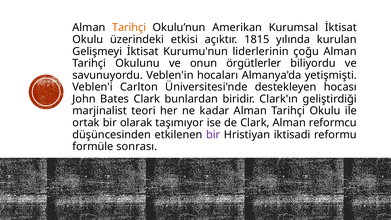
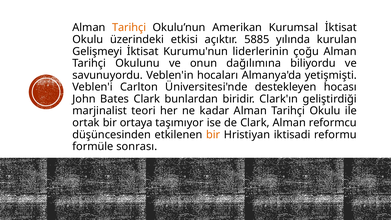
1815: 1815 -> 5885 (257, 39)
örgütlerler: örgütlerler -> dağılımına (254, 63)
olarak: olarak -> ortaya (136, 123)
bir colour: purple -> orange (213, 135)
